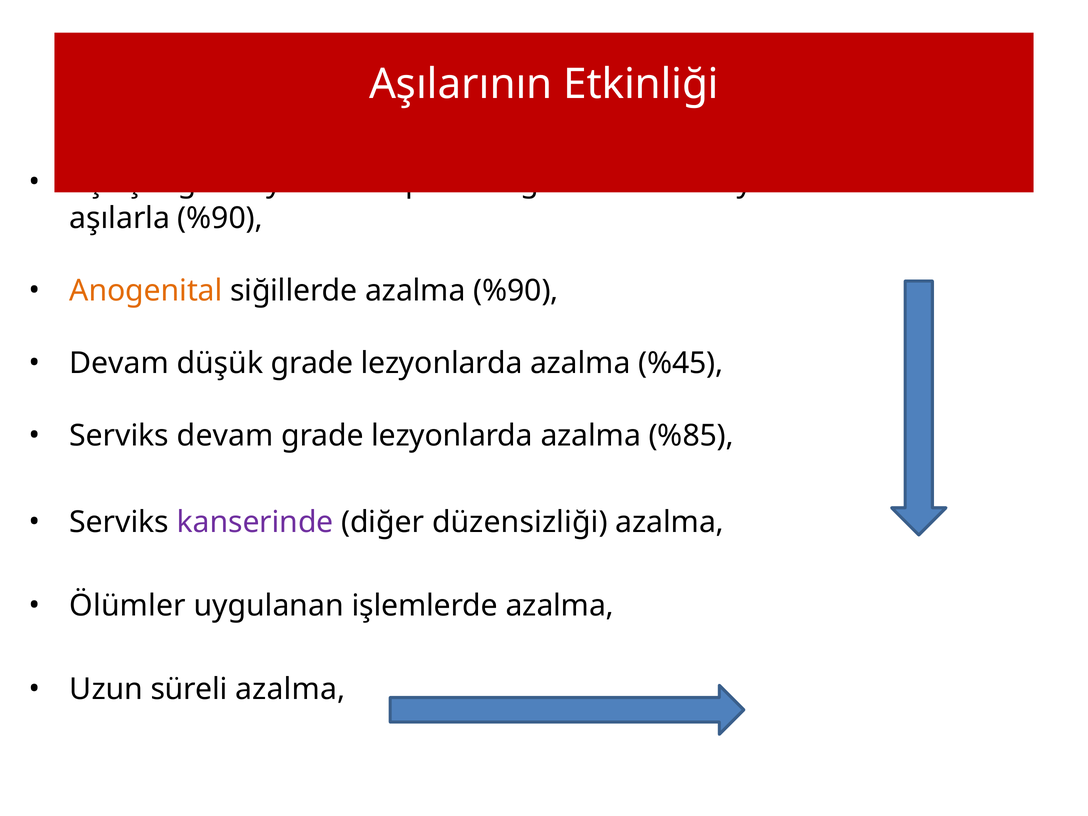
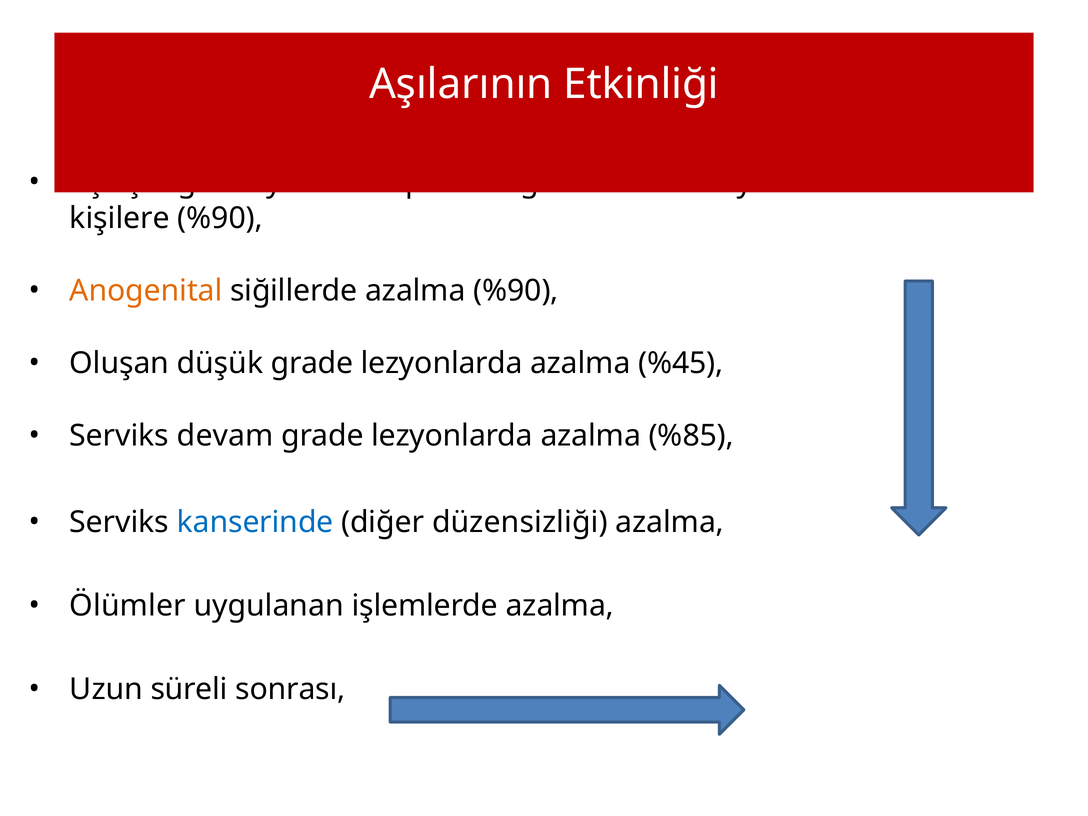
aşılarla: aşılarla -> kişilere (120, 218)
Devam: Devam -> Oluşan (119, 363)
kanserinde colour: purple -> blue (255, 522)
süreli azalma: azalma -> sonrası (290, 689)
